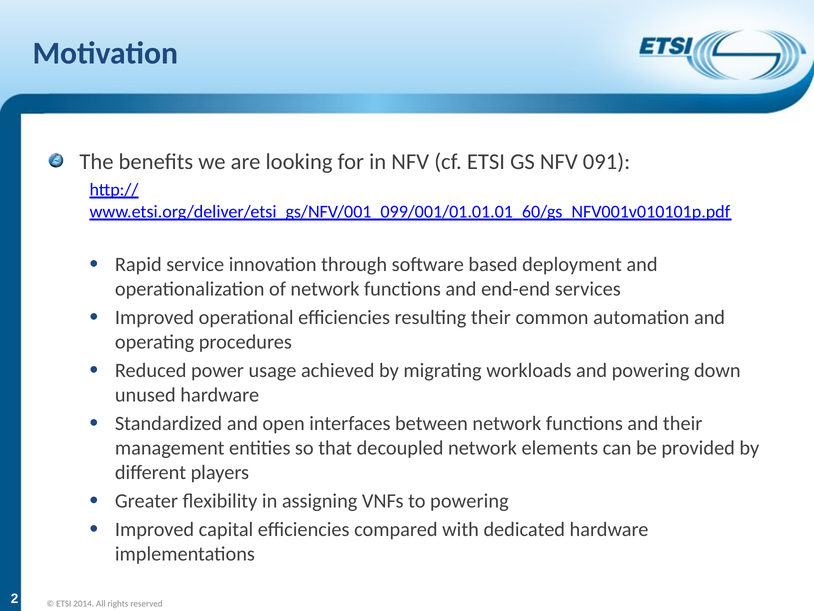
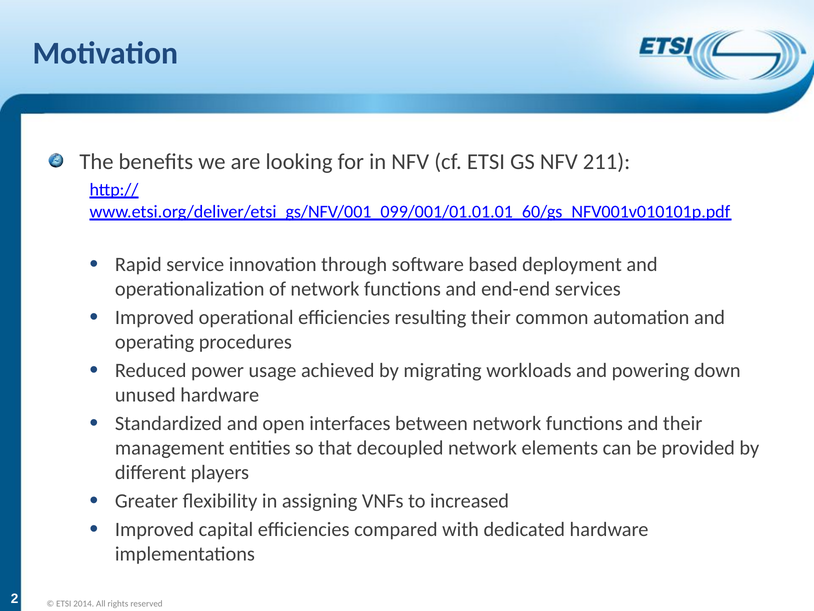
091: 091 -> 211 (607, 162)
to powering: powering -> increased (470, 501)
